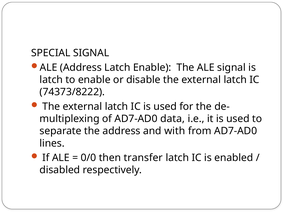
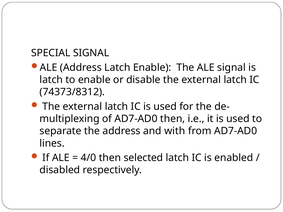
74373/8222: 74373/8222 -> 74373/8312 (72, 92)
AD7-AD0 data: data -> then (173, 119)
0/0: 0/0 -> 4/0 (88, 158)
transfer: transfer -> selected (143, 158)
